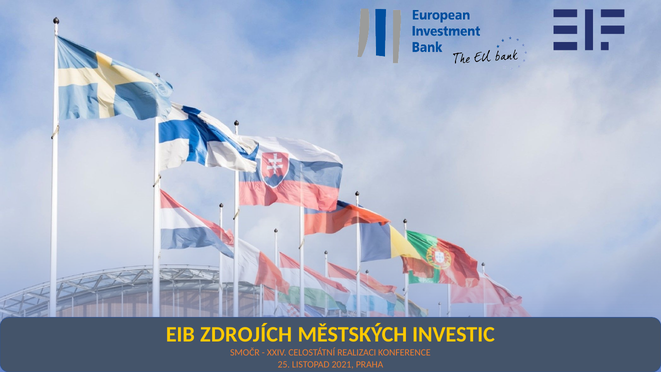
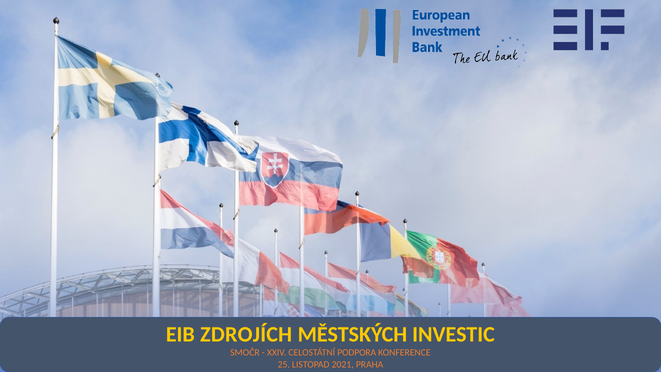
REALIZACI: REALIZACI -> PODPORA (357, 353)
